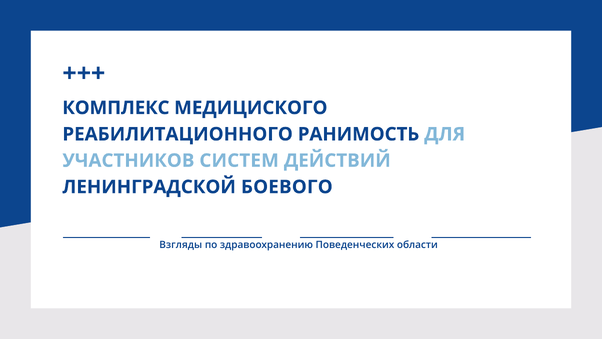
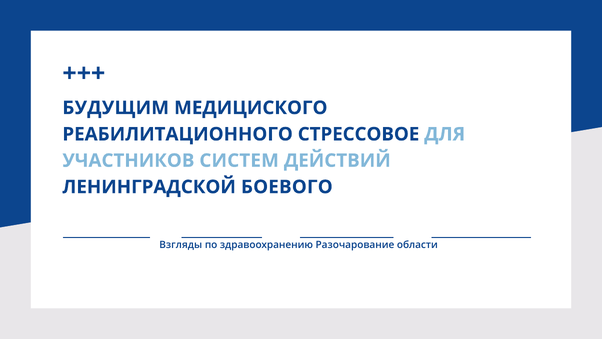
КОМПЛЕКС: КОМПЛЕКС -> БУДУЩИМ (116, 108)
РАНИМОСТЬ: РАНИМОСТЬ -> СТРЕССОВОЕ (359, 134)
Поведенческих: Поведенческих -> Разочарование (355, 245)
